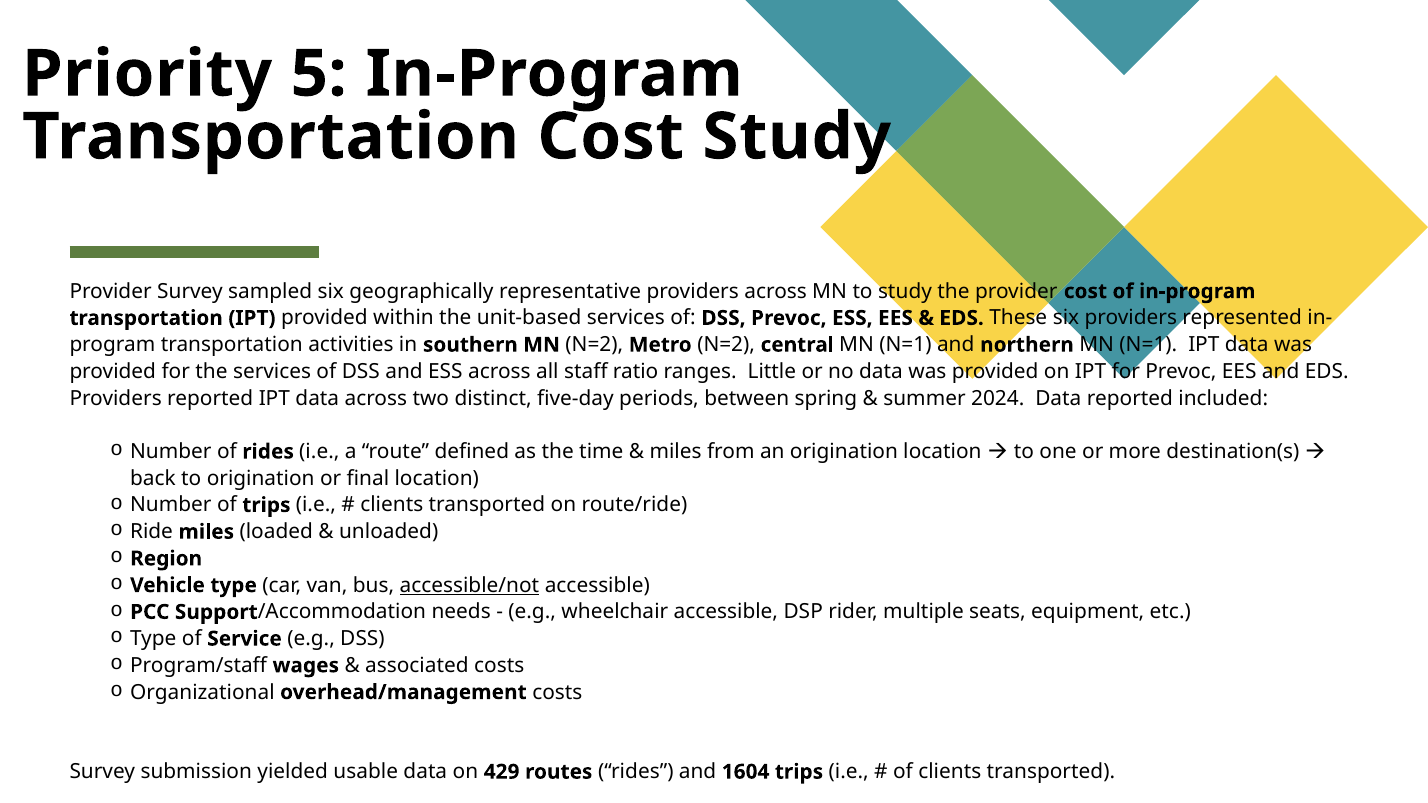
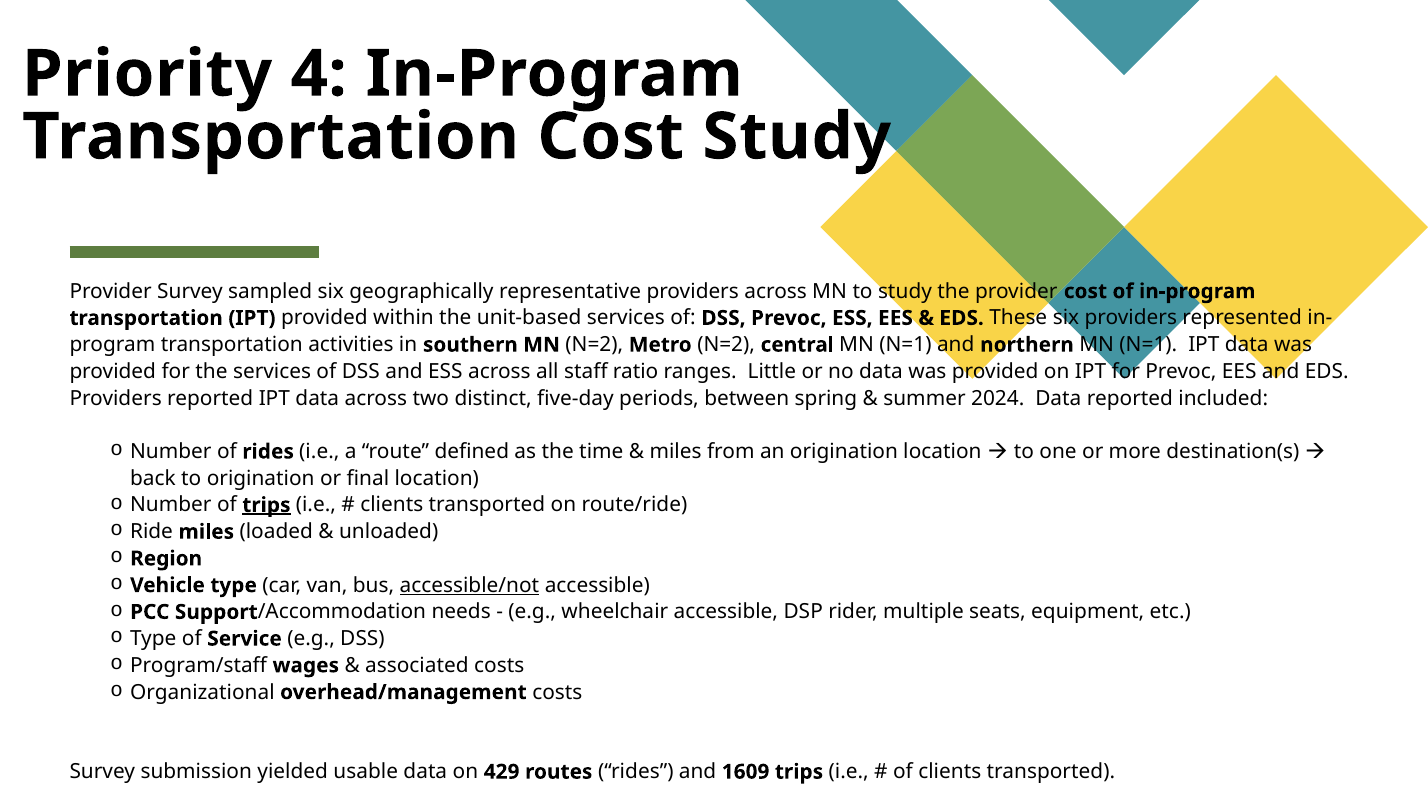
5: 5 -> 4 (319, 74)
trips underline: none -> present (266, 505)
1604: 1604 -> 1609 (746, 772)
